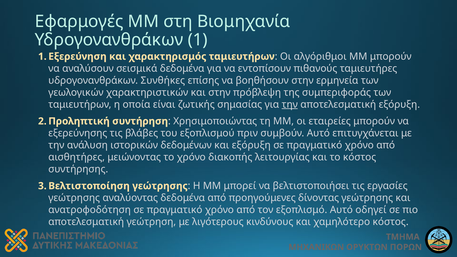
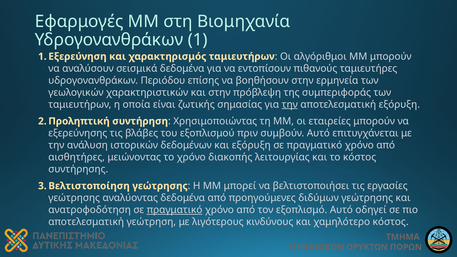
Συνθήκες: Συνθήκες -> Περιόδου (163, 80)
δίνοντας: δίνοντας -> διδύμων (319, 198)
πραγματικό underline: none -> present (175, 210)
